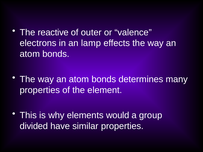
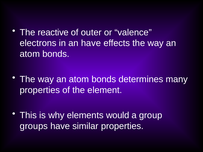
an lamp: lamp -> have (91, 43)
divided: divided -> groups (34, 126)
